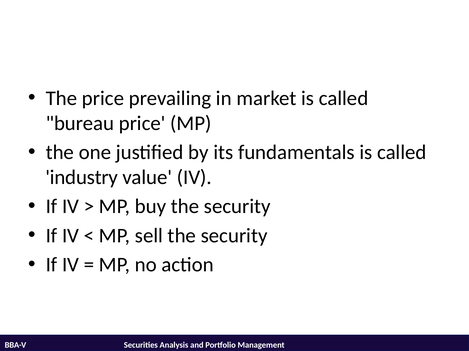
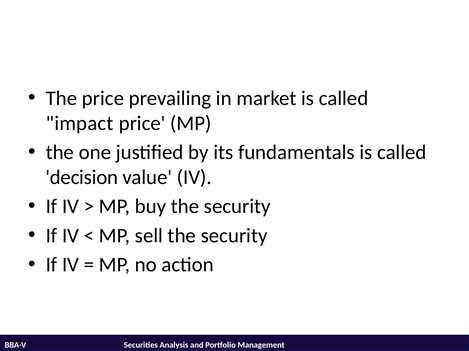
bureau: bureau -> impact (80, 123)
industry: industry -> decision (82, 178)
